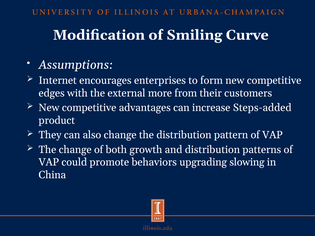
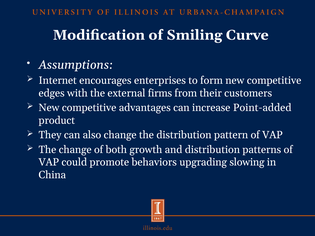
more: more -> firms (160, 93)
Steps-added: Steps-added -> Point-added (262, 108)
